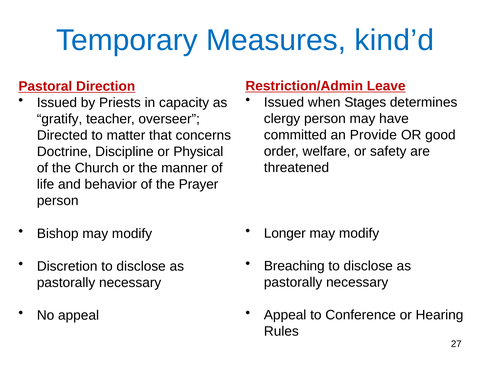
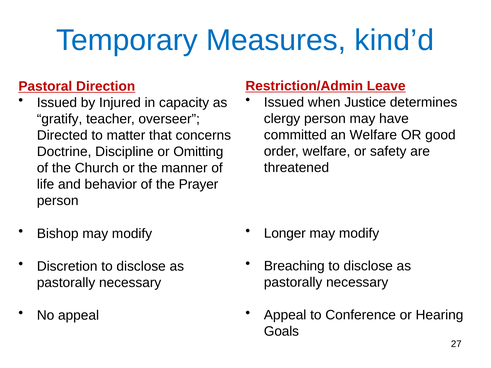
Stages: Stages -> Justice (365, 102)
Priests: Priests -> Injured (120, 103)
an Provide: Provide -> Welfare (373, 135)
Physical: Physical -> Omitting (198, 152)
Rules: Rules -> Goals (281, 332)
